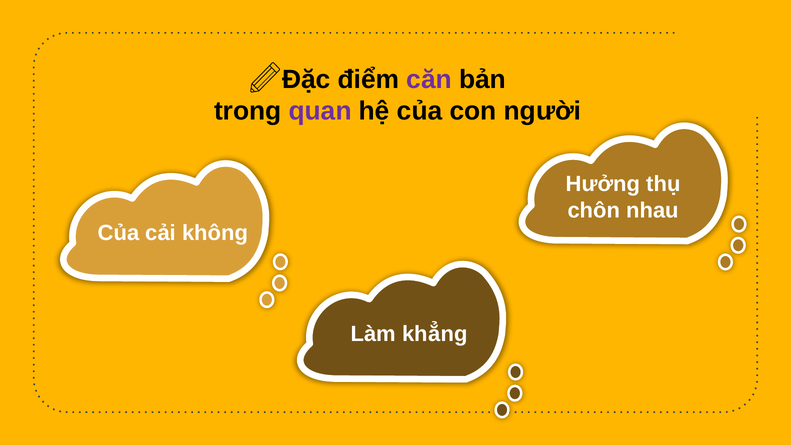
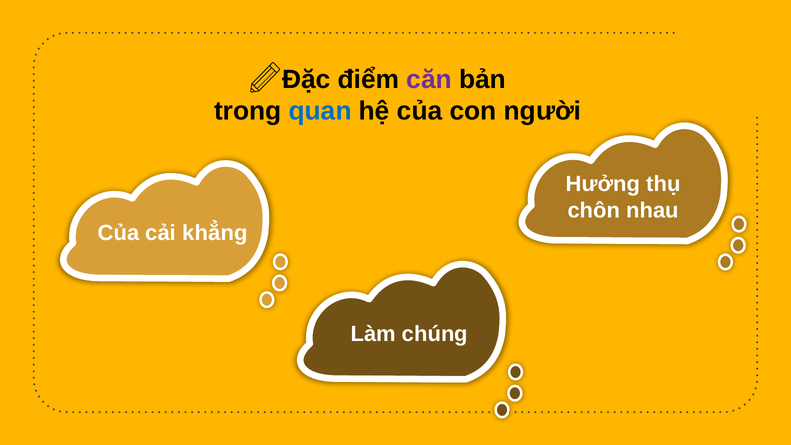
quan colour: purple -> blue (320, 111)
không: không -> khẳng (215, 233)
khẳng: khẳng -> chúng (435, 334)
